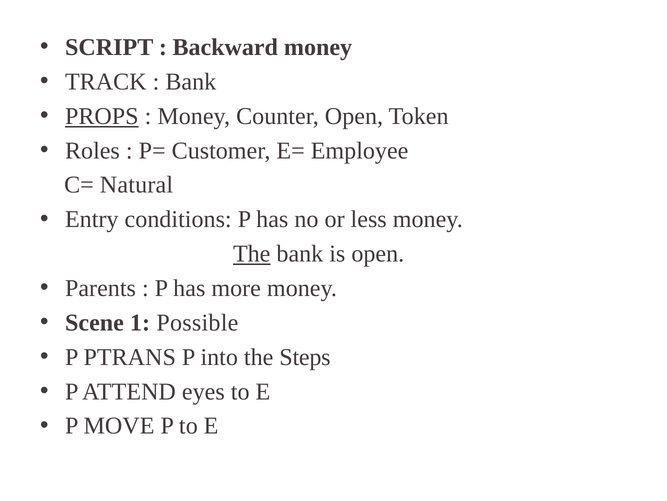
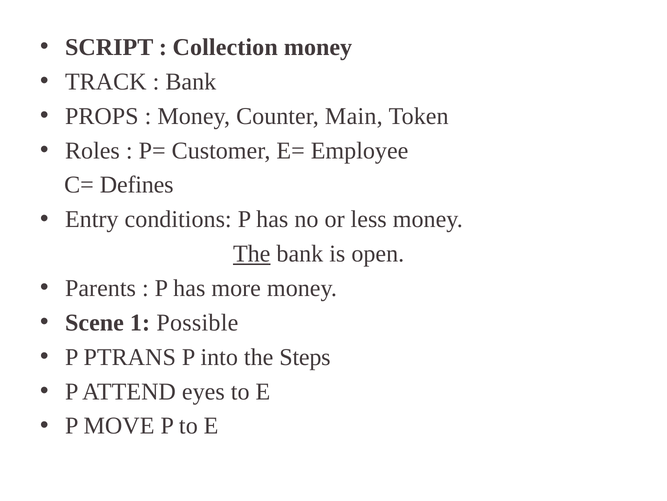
Backward: Backward -> Collection (225, 47)
PROPS underline: present -> none (102, 116)
Counter Open: Open -> Main (354, 116)
Natural: Natural -> Defines (137, 185)
